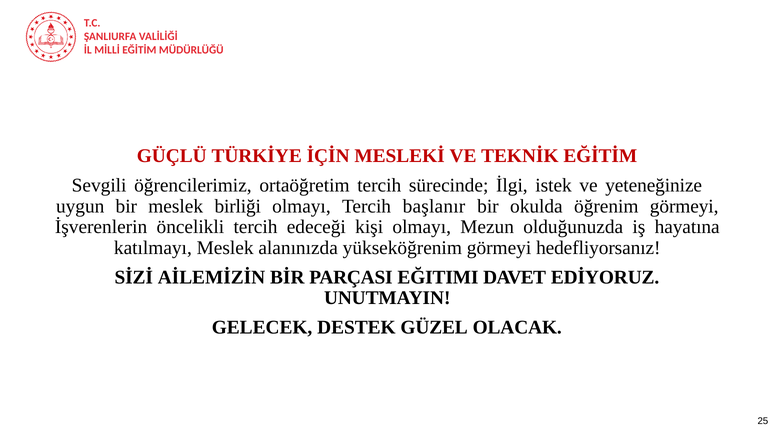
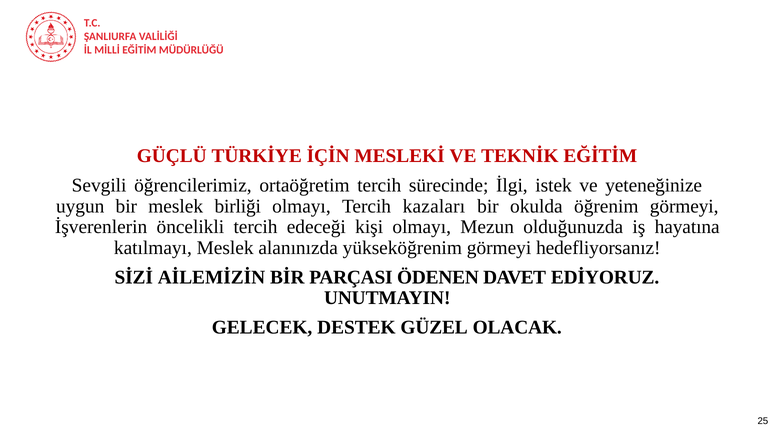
başlanır: başlanır -> kazaları (434, 206)
EĞITIMI: EĞITIMI -> ÖDENEN (438, 277)
